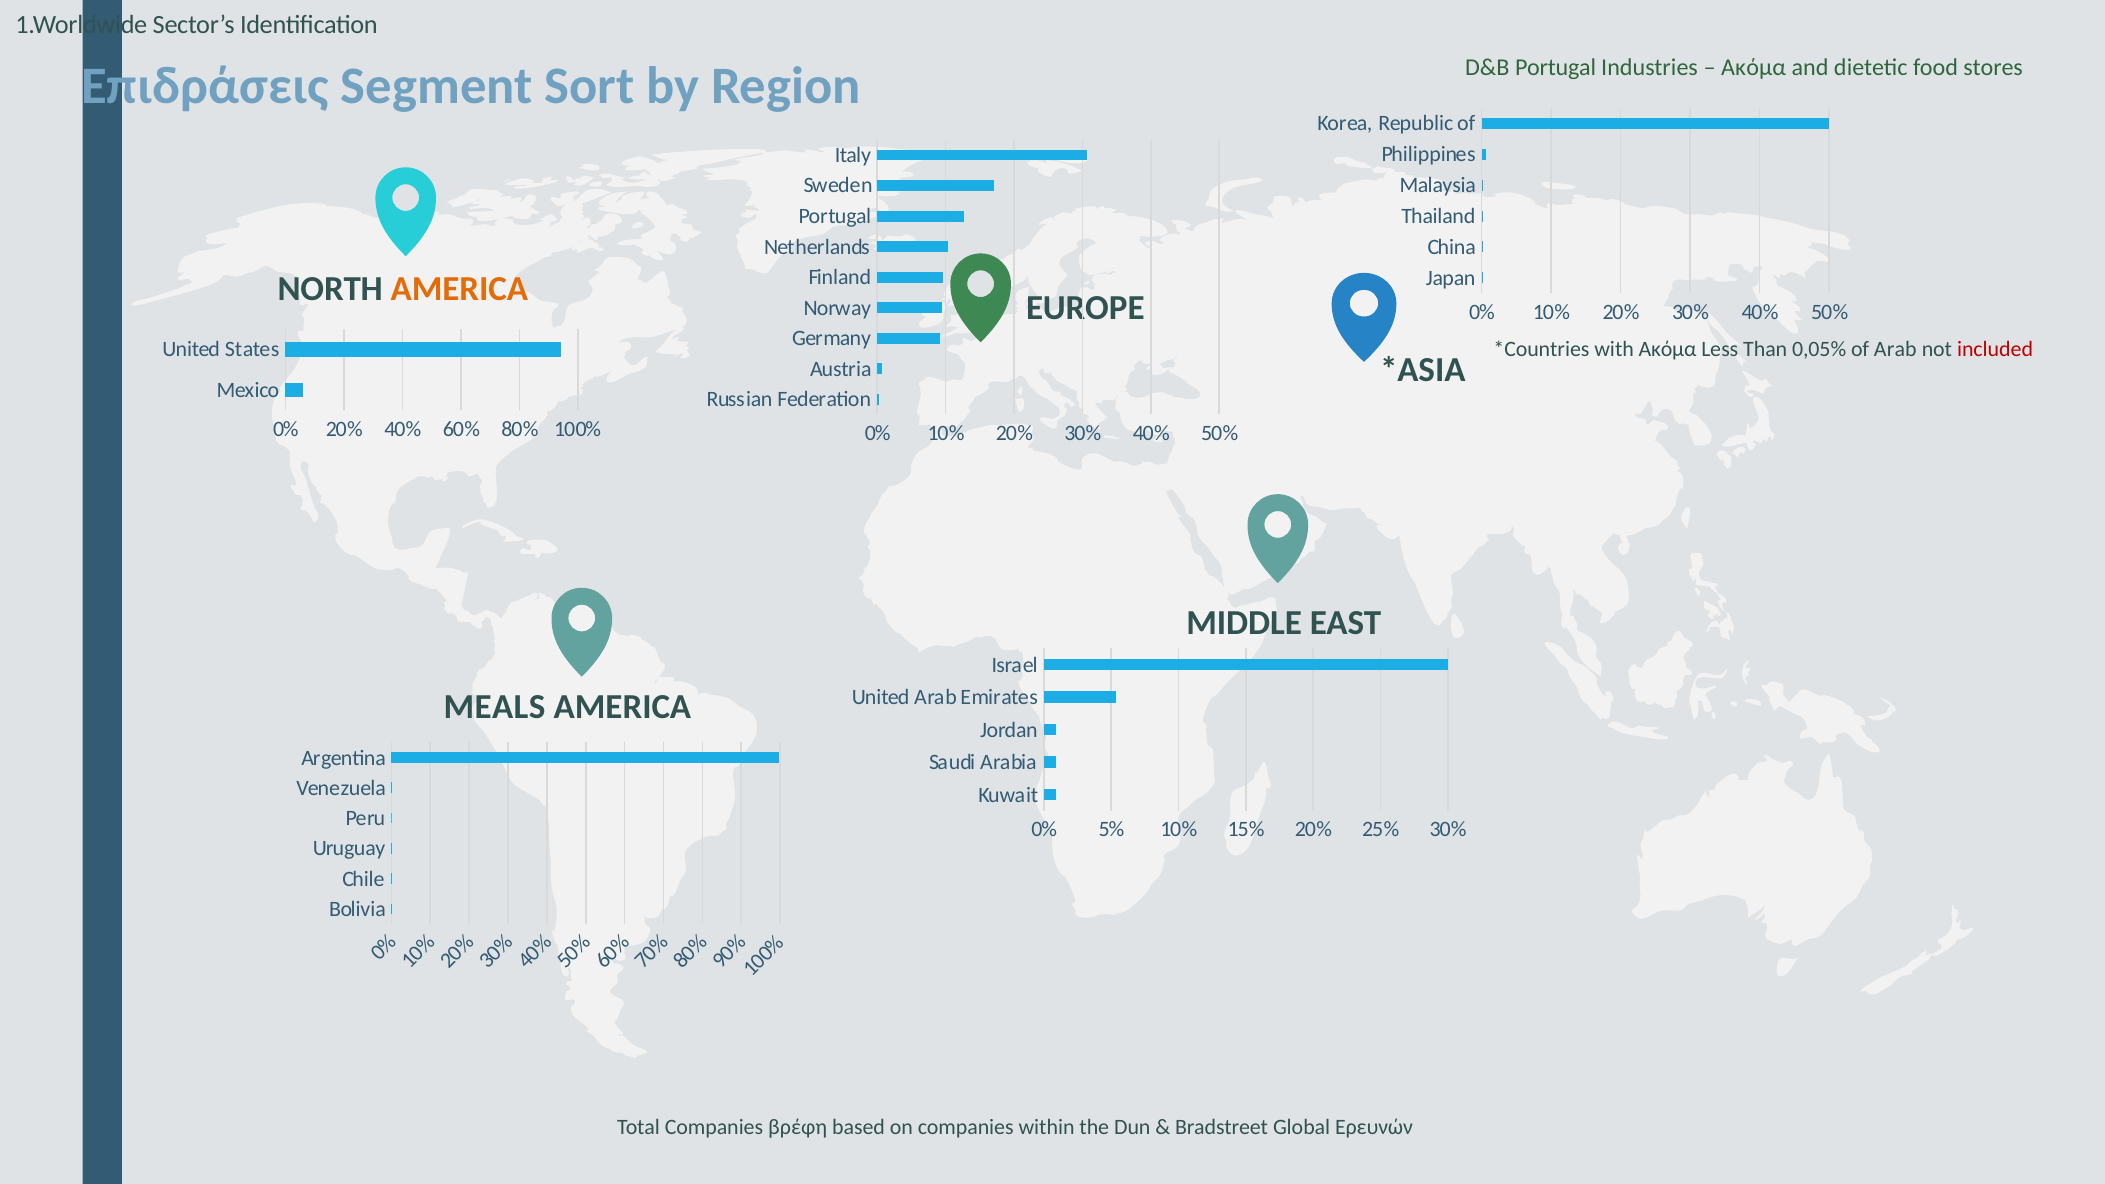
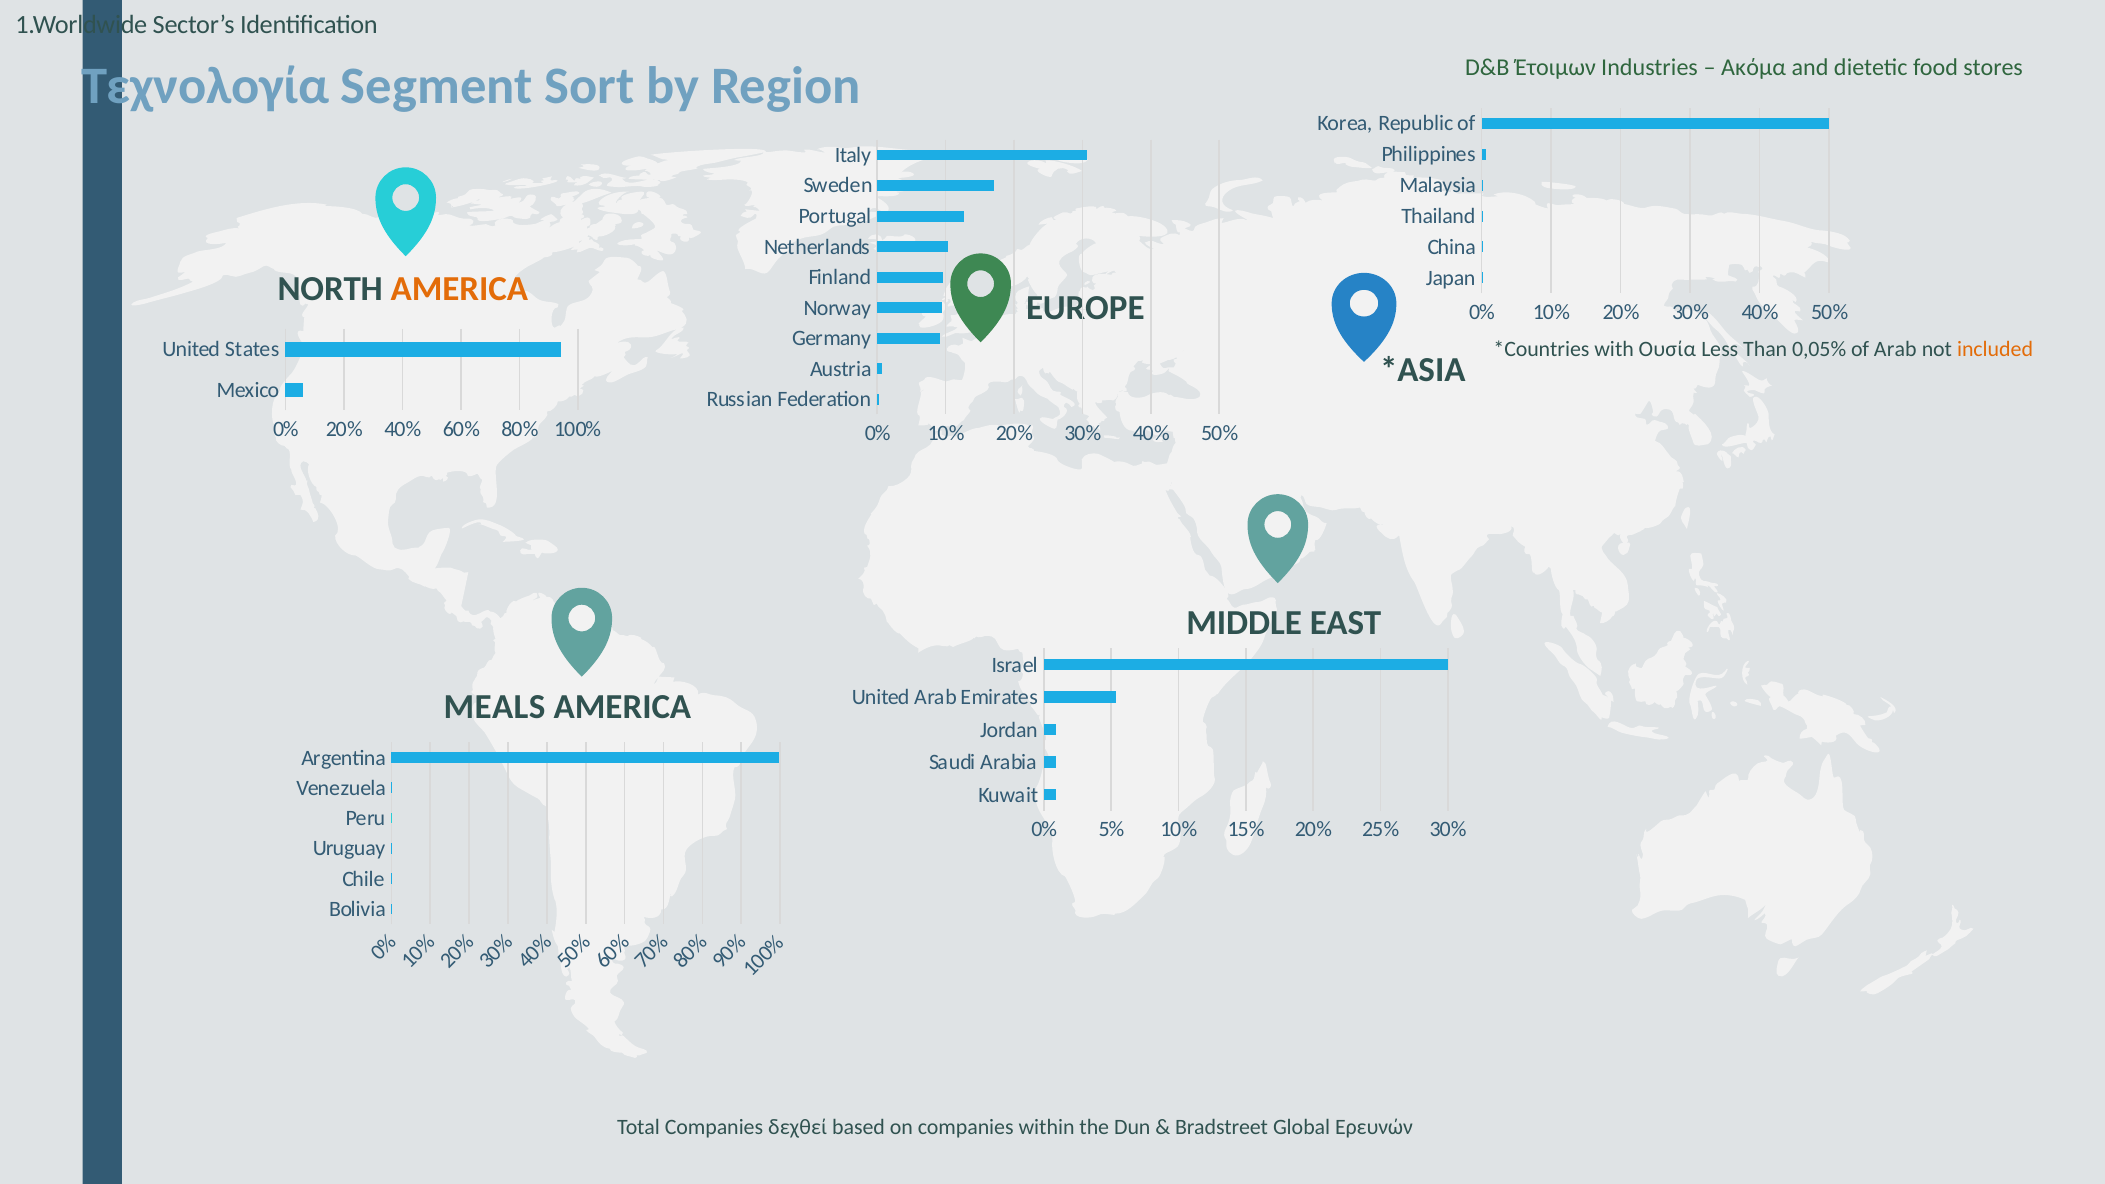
D&B Portugal: Portugal -> Έτοιμων (1555, 67)
Επιδράσεις: Επιδράσεις -> Τεχνολογία (205, 86)
with Ακόμα: Ακόμα -> Ουσία (1667, 349)
included colour: red -> orange (1995, 349)
βρέφη: βρέφη -> δεχθεί (798, 1127)
